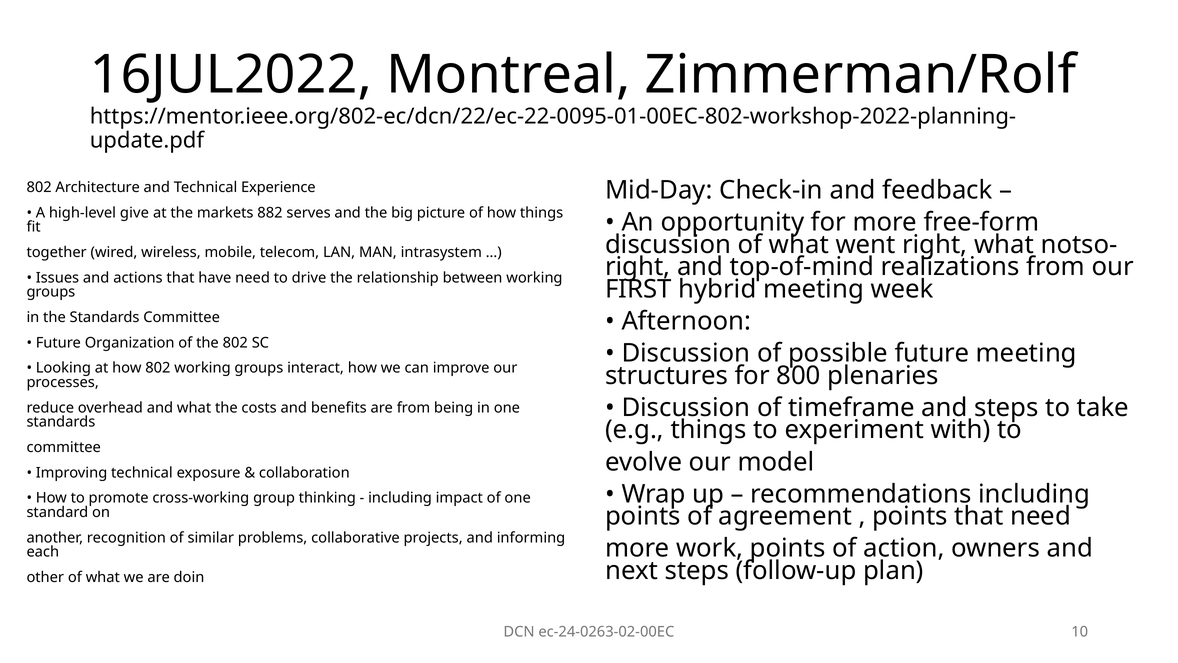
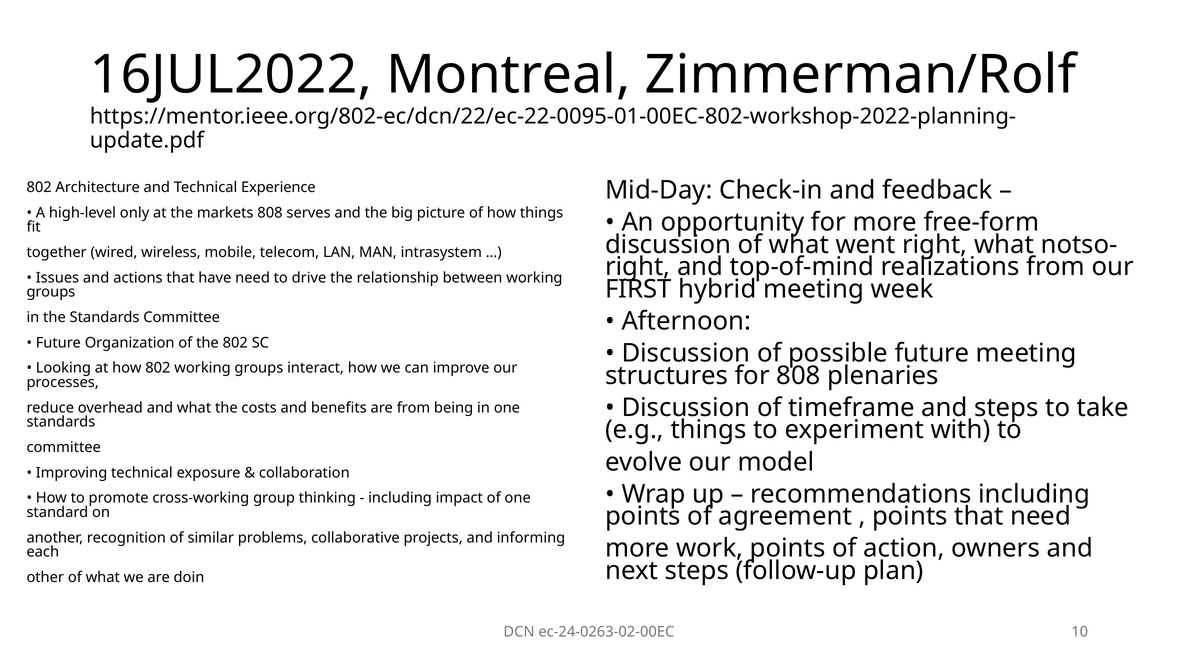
give: give -> only (135, 213)
markets 882: 882 -> 808 (270, 213)
for 800: 800 -> 808 (798, 375)
